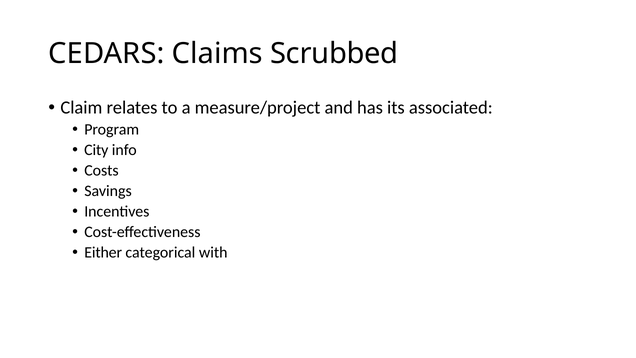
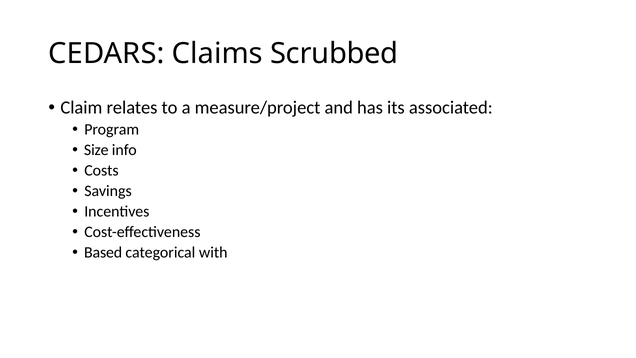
City: City -> Size (96, 150)
Either: Either -> Based (103, 252)
